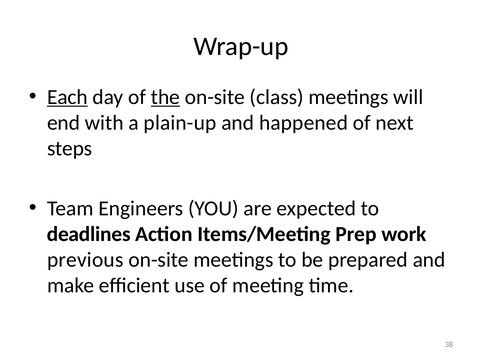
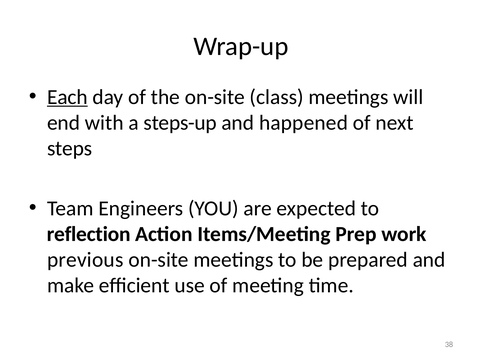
the underline: present -> none (165, 97)
plain-up: plain-up -> steps-up (180, 123)
deadlines: deadlines -> reflection (89, 234)
